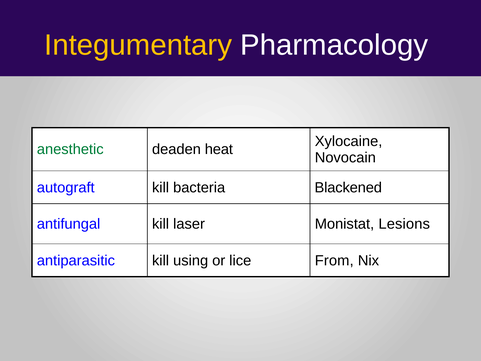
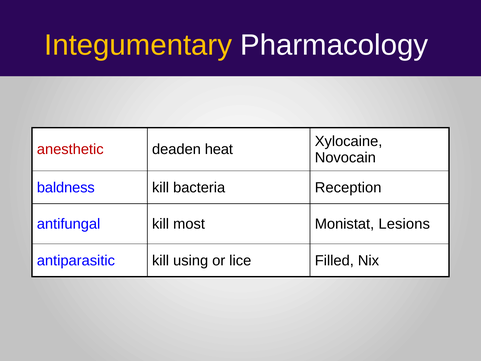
anesthetic colour: green -> red (70, 149)
autograft: autograft -> baldness (66, 187)
Blackened: Blackened -> Reception (348, 187)
laser: laser -> most (189, 224)
From: From -> Filled (334, 260)
